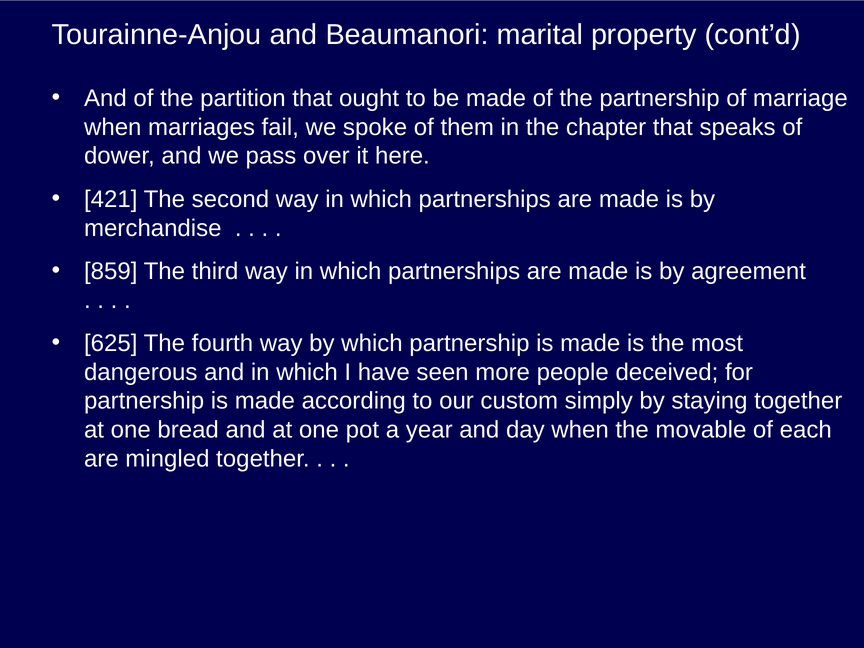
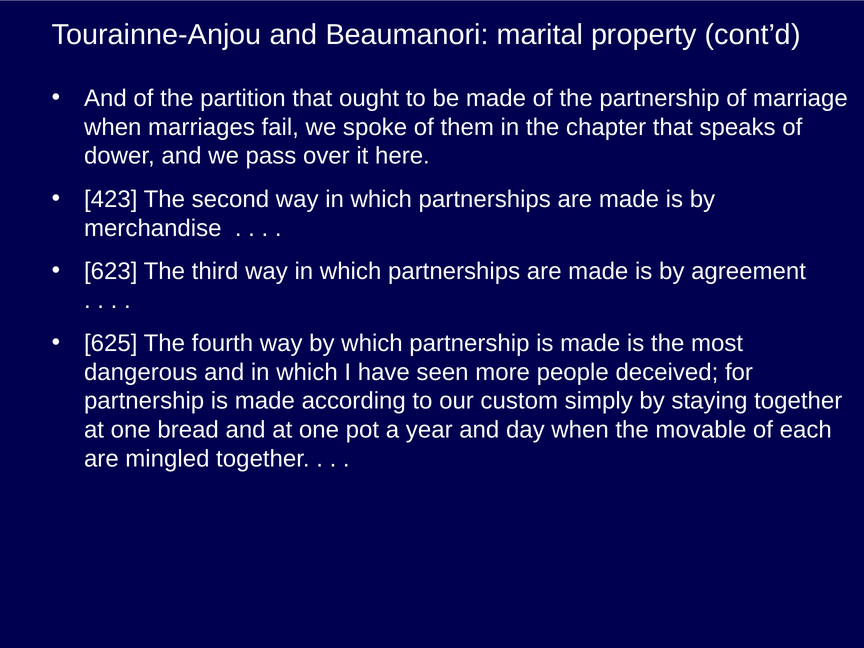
421: 421 -> 423 (111, 199)
859: 859 -> 623 (111, 271)
